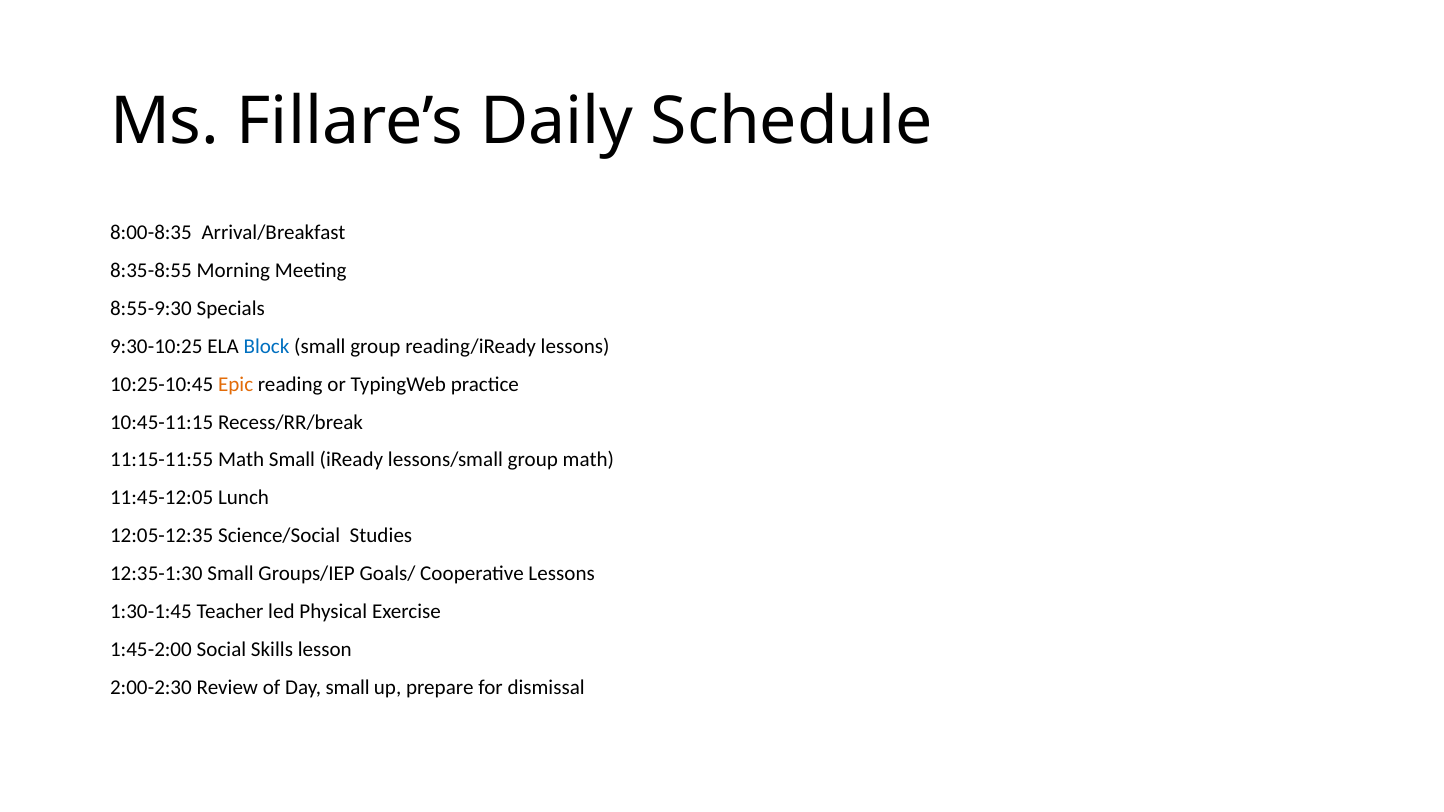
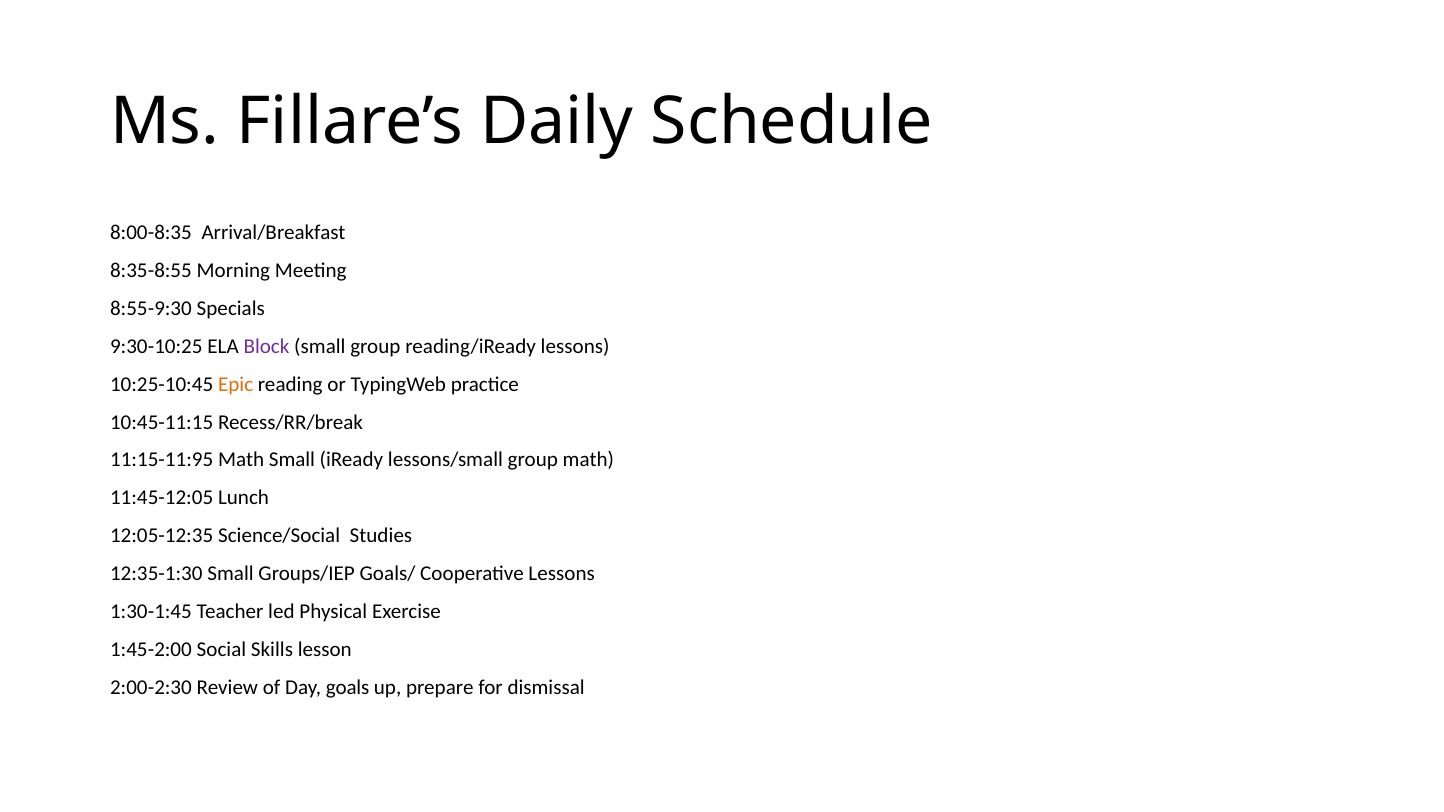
Block colour: blue -> purple (267, 347)
11:15-11:55: 11:15-11:55 -> 11:15-11:95 (162, 460)
Day small: small -> goals (348, 687)
